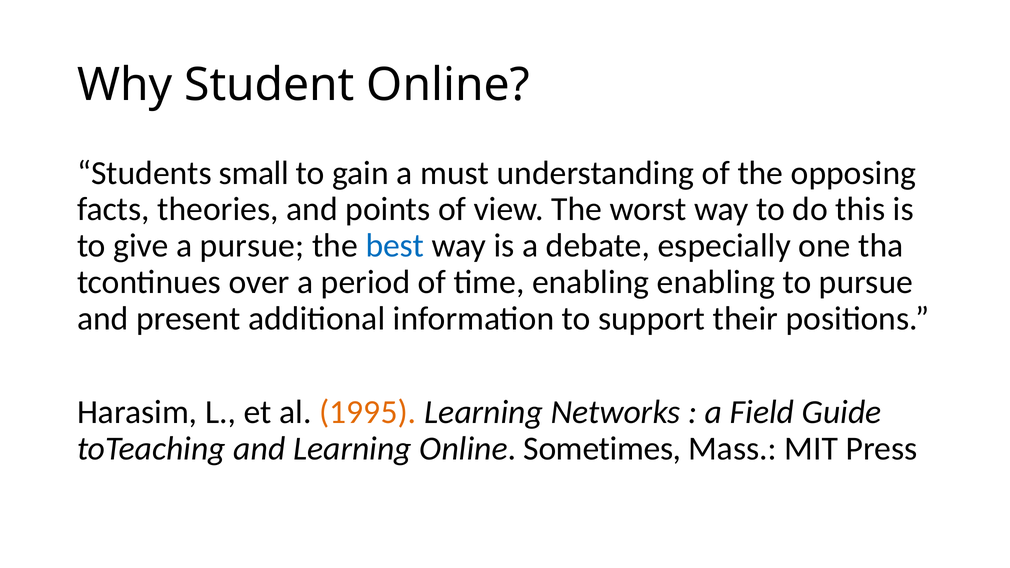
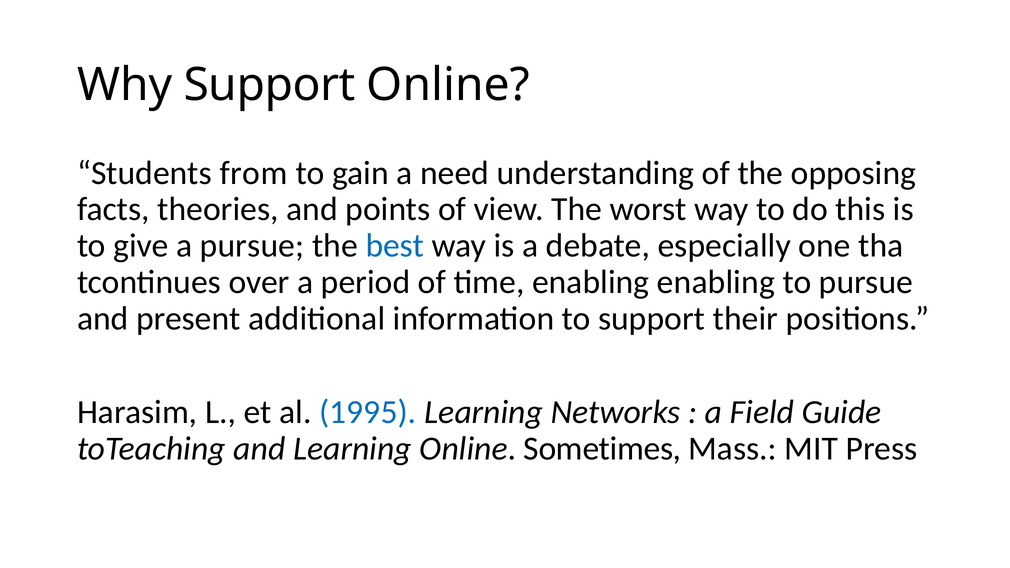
Why Student: Student -> Support (270, 85)
small: small -> from (254, 173)
must: must -> need (455, 173)
1995 colour: orange -> blue (368, 412)
